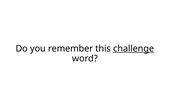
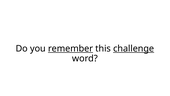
remember underline: none -> present (71, 48)
